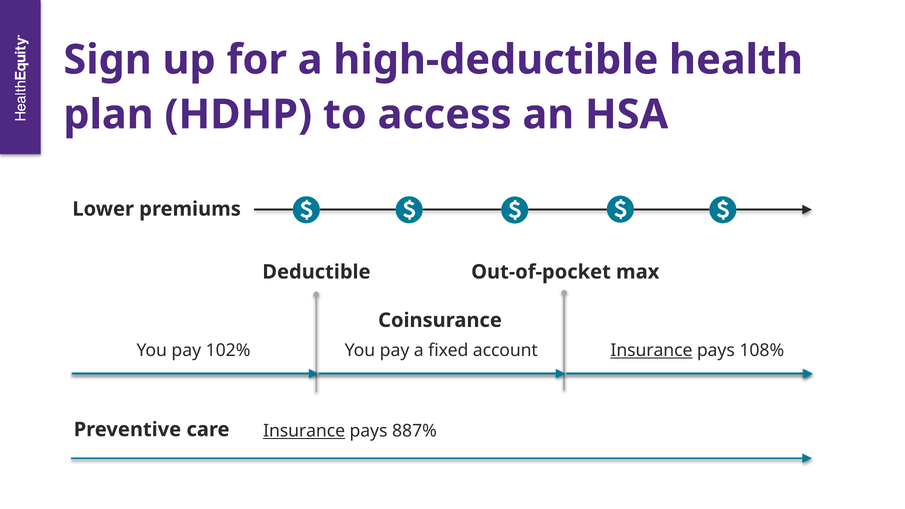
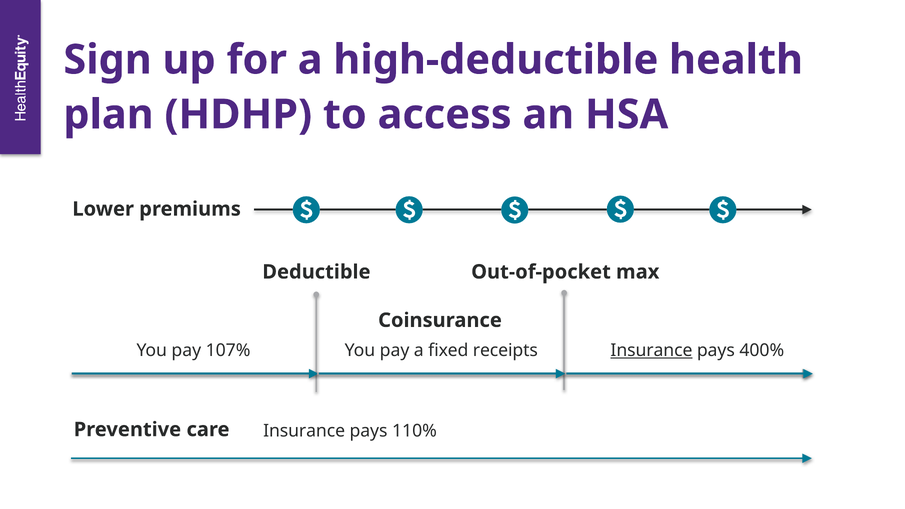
102%: 102% -> 107% (228, 350)
account: account -> receipts (505, 350)
108%: 108% -> 400% (762, 350)
Insurance underline: present -> none (304, 431)
887%: 887% -> 110% (414, 431)
